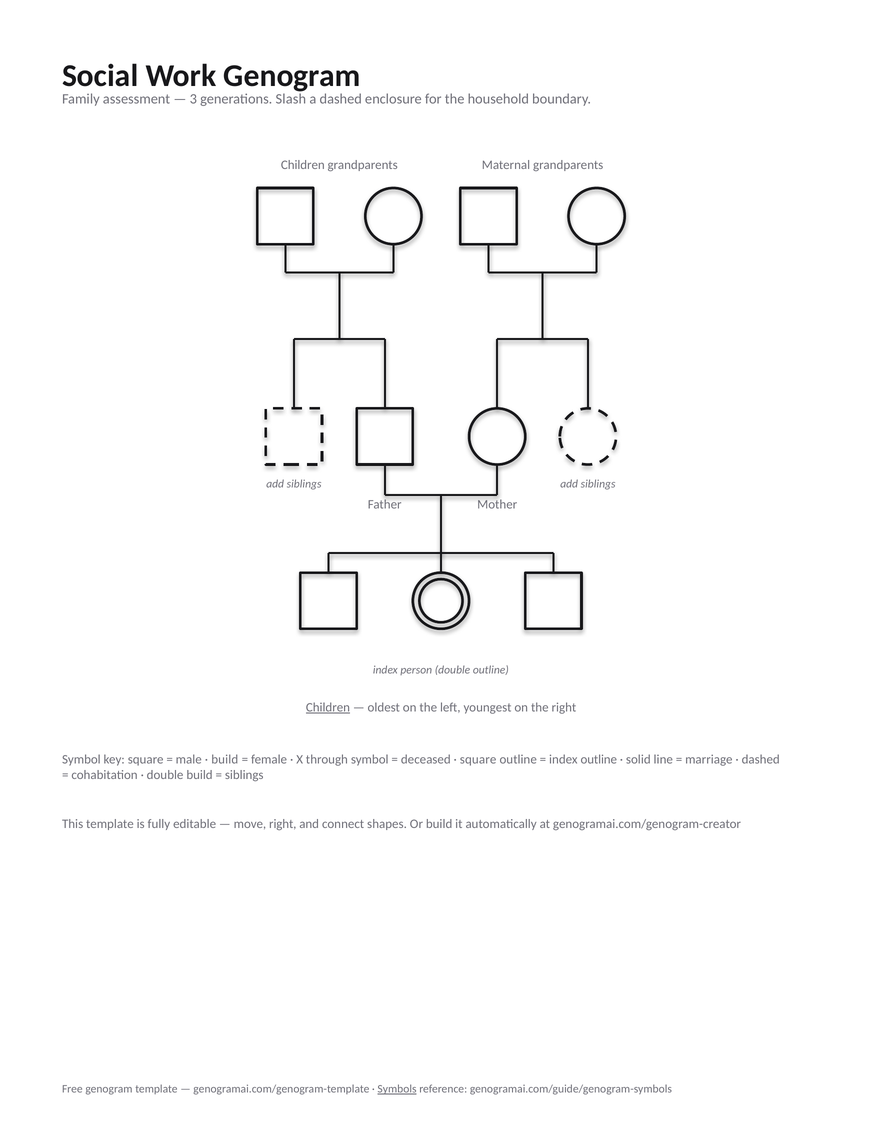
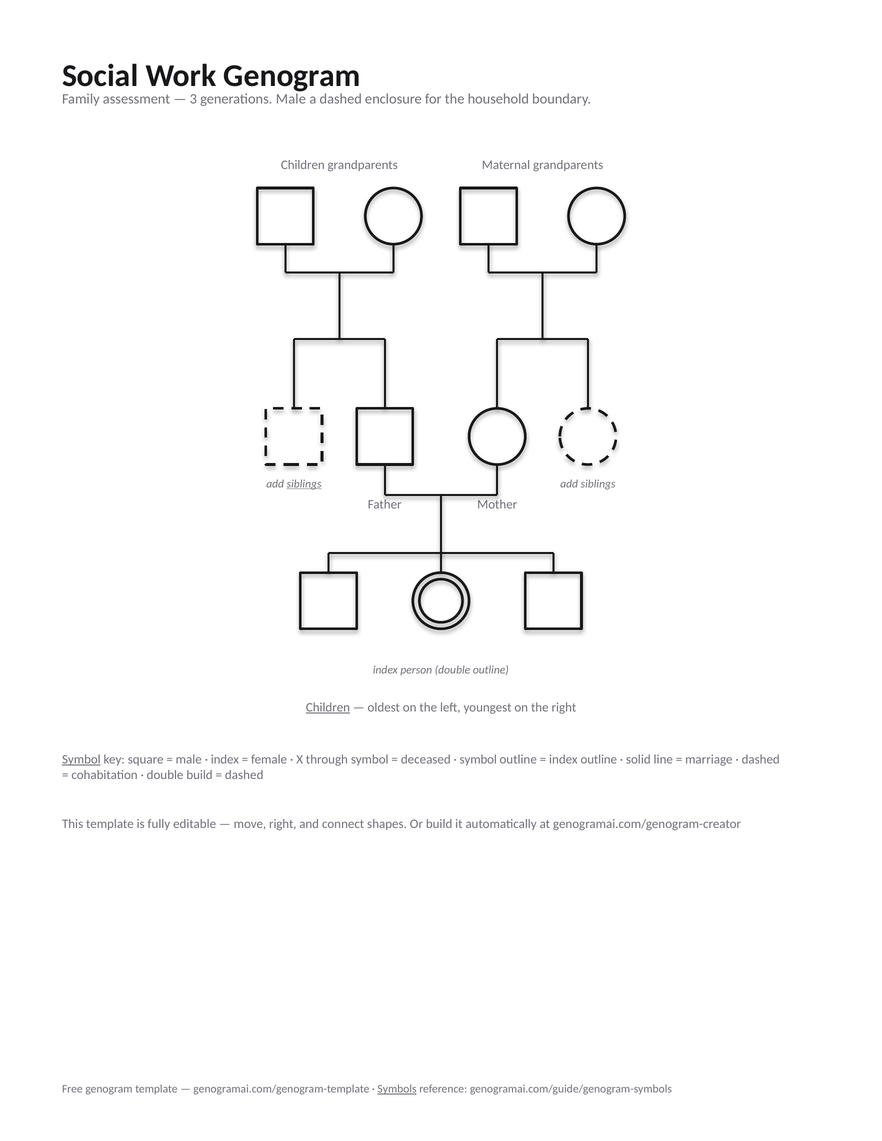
generations Slash: Slash -> Male (291, 99)
siblings underline: none -> present (304, 484)
Symbol underline: none -> present (81, 760)
build: build -> index (225, 760)
square: square -> symbol (478, 760)
siblings: siblings -> dashed (244, 775)
